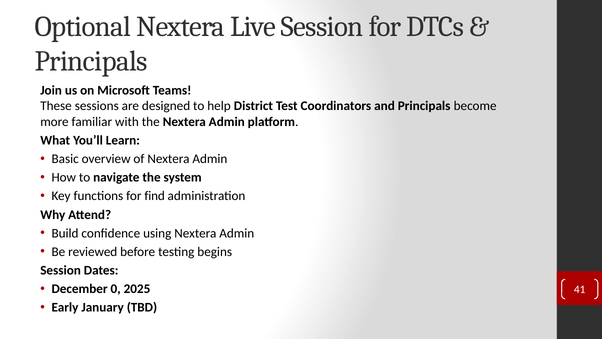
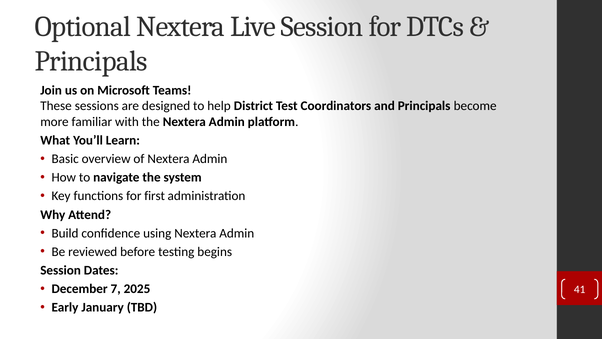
find: find -> first (155, 196)
0: 0 -> 7 (116, 289)
